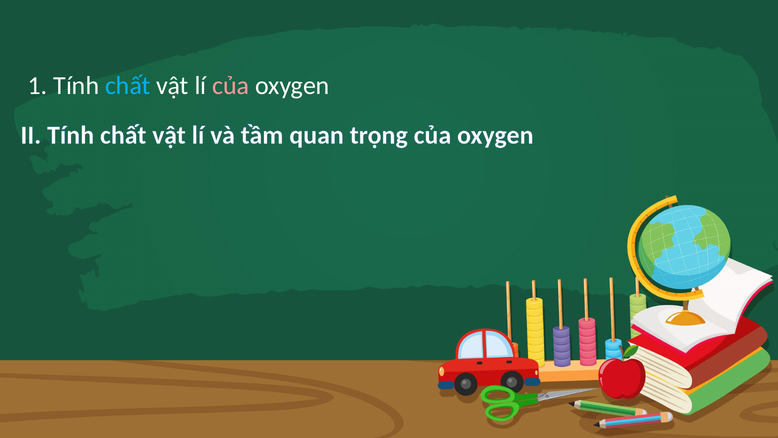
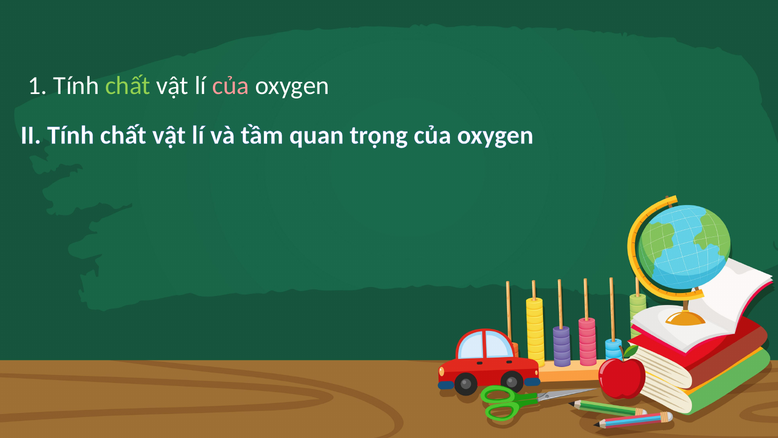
chất colour: light blue -> light green (128, 86)
